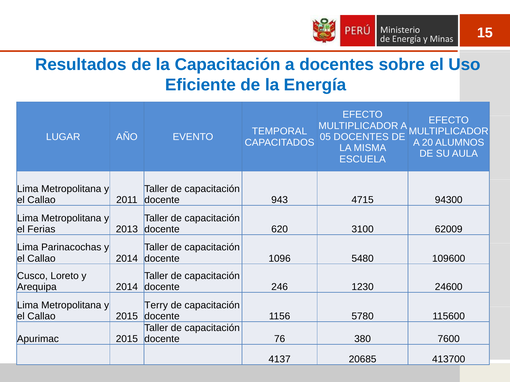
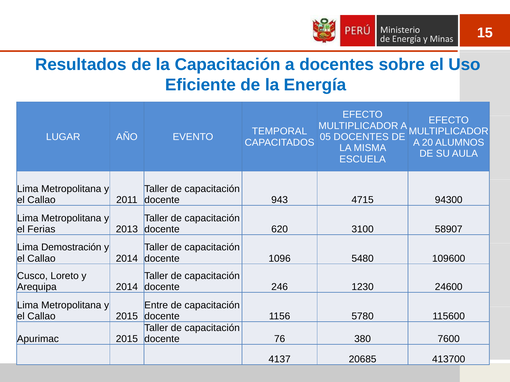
62009: 62009 -> 58907 (449, 229)
Parinacochas: Parinacochas -> Demostración (71, 248)
Terry: Terry -> Entre (156, 306)
